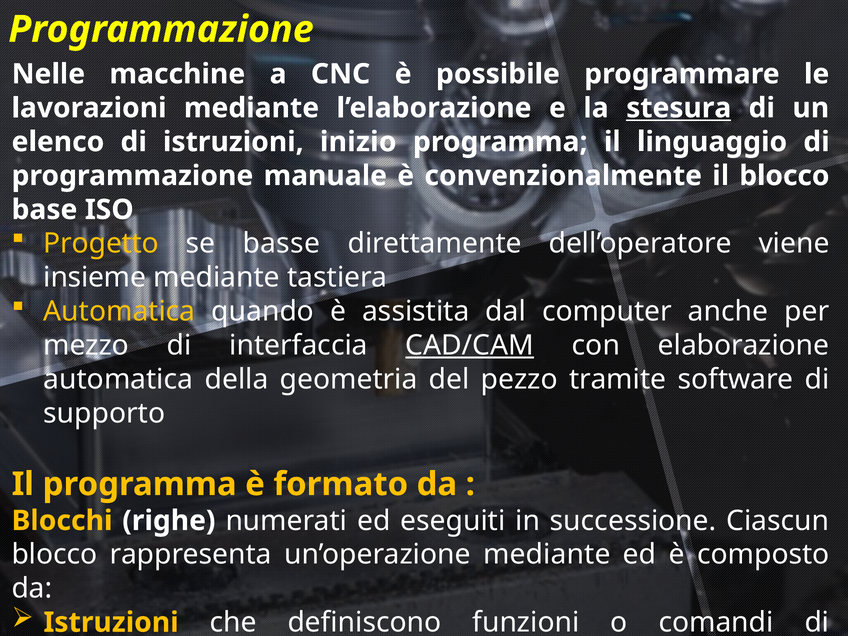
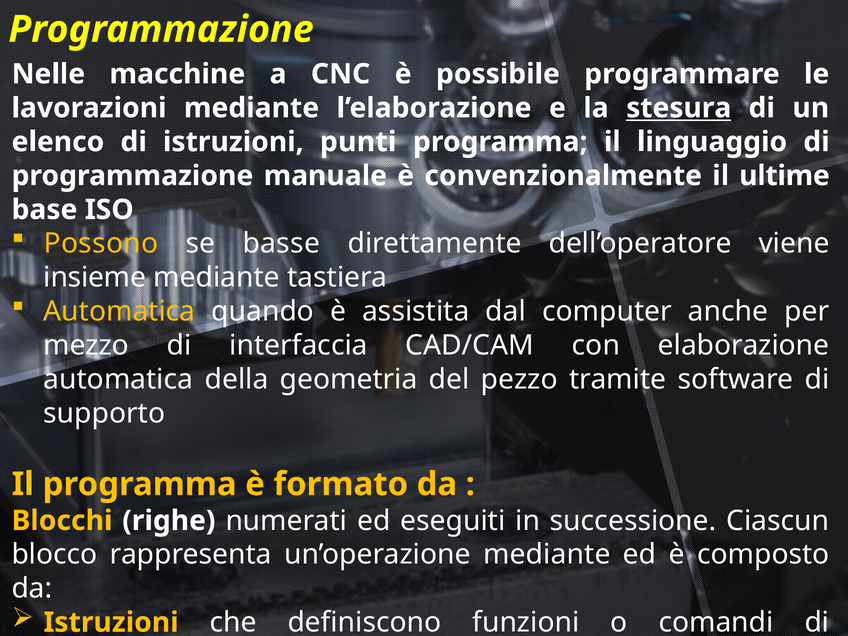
inizio: inizio -> punti (358, 142)
il blocco: blocco -> ultime (784, 176)
Progetto: Progetto -> Possono (101, 244)
CAD/CAM underline: present -> none (470, 345)
